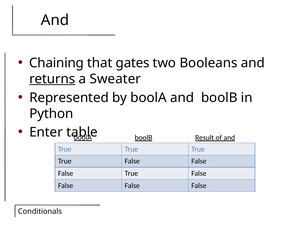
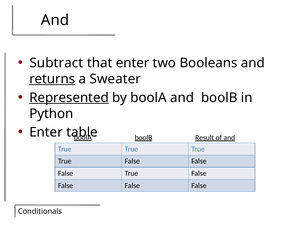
Chaining: Chaining -> Subtract (56, 63)
that gates: gates -> enter (133, 63)
Represented underline: none -> present (69, 98)
